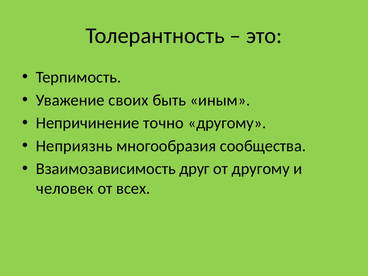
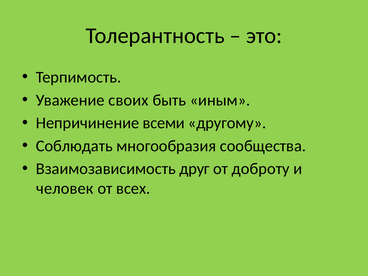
точно: точно -> всеми (164, 123)
Неприязнь: Неприязнь -> Соблюдать (74, 146)
от другому: другому -> доброту (261, 169)
